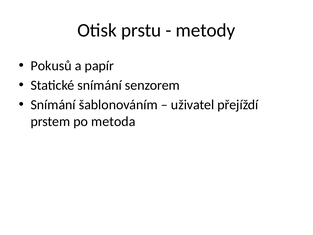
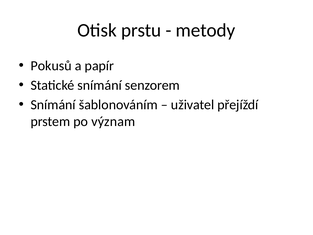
metoda: metoda -> význam (113, 121)
